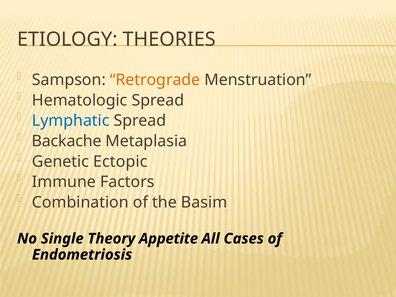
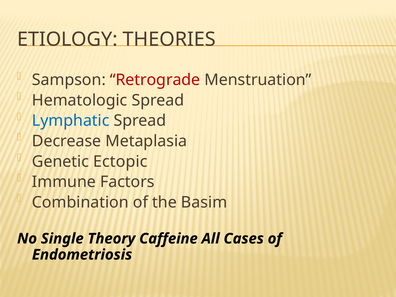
Retrograde colour: orange -> red (155, 80)
Backache: Backache -> Decrease (67, 141)
Appetite: Appetite -> Caffeine (168, 239)
